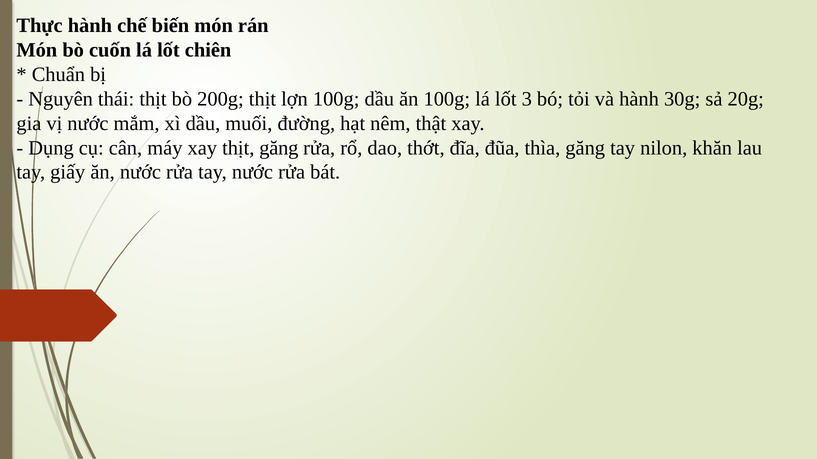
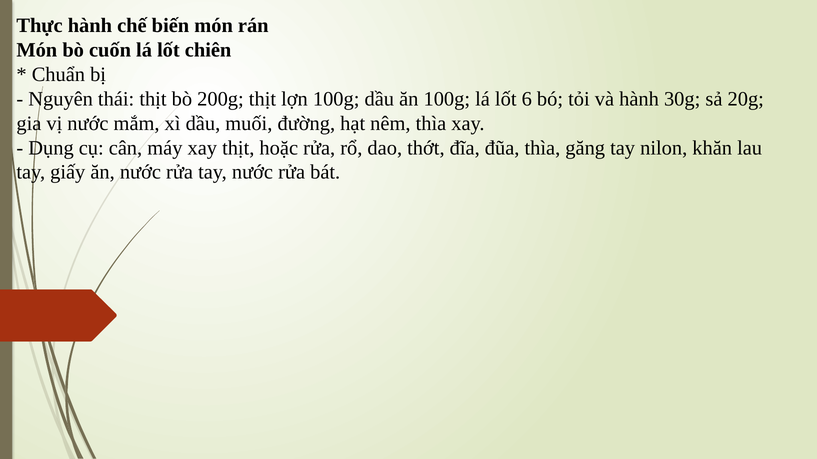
3: 3 -> 6 (527, 99)
nêm thật: thật -> thìa (431, 123)
thịt găng: găng -> hoặc (279, 148)
